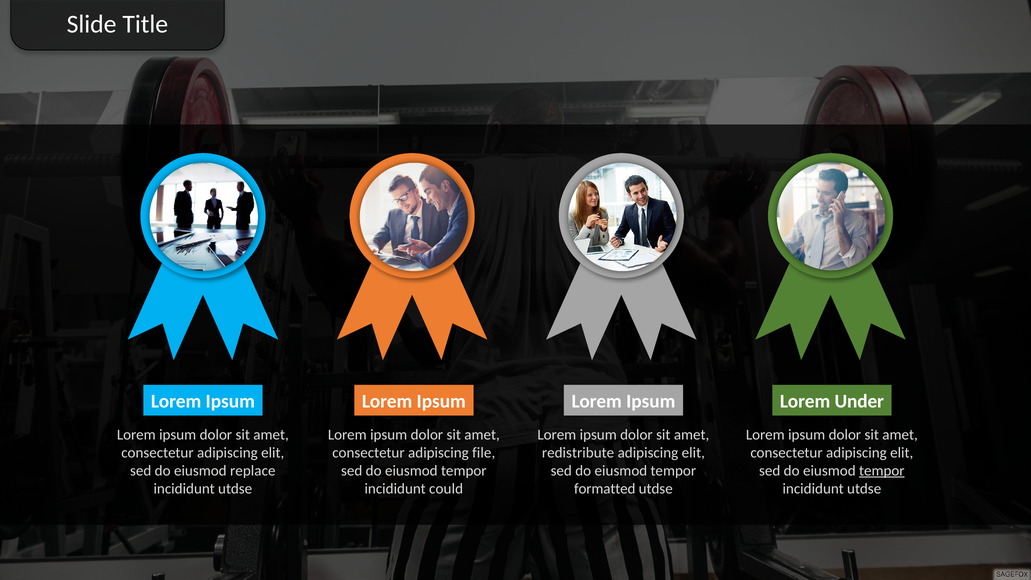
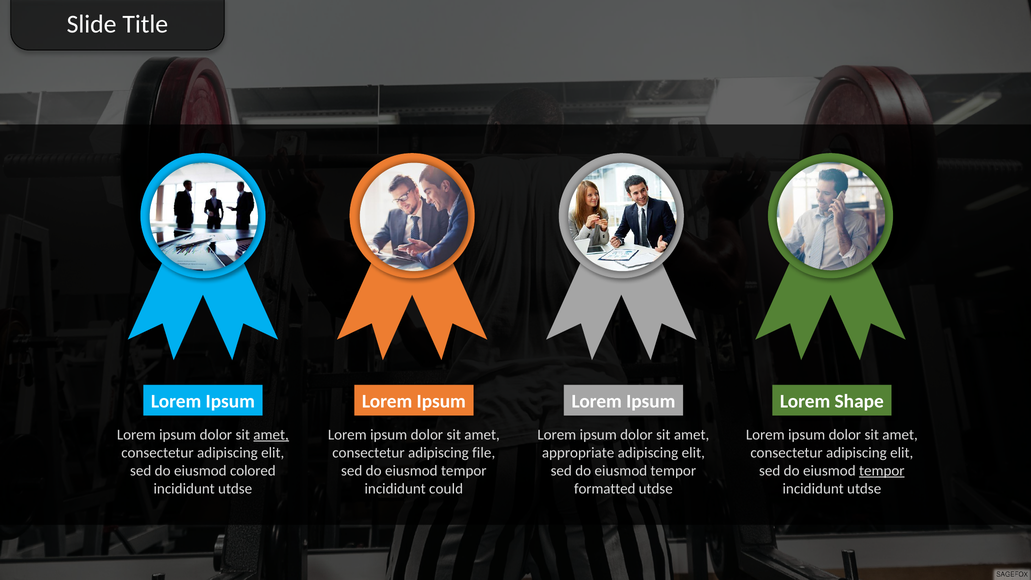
Under: Under -> Shape (859, 401)
amet underline: none -> present (271, 435)
redistribute: redistribute -> appropriate (578, 453)
replace: replace -> colored (253, 471)
